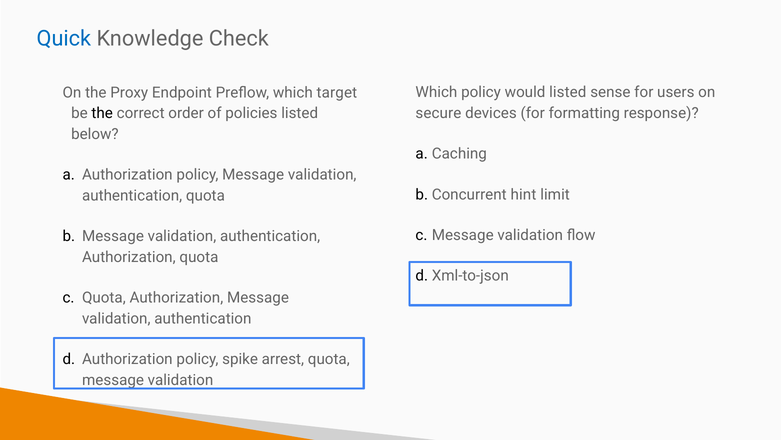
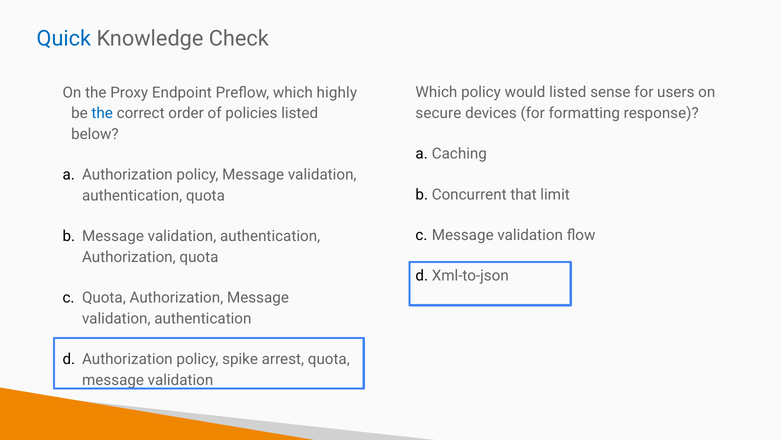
target: target -> highly (337, 92)
the colour: black -> blue (102, 113)
hint: hint -> that (524, 194)
